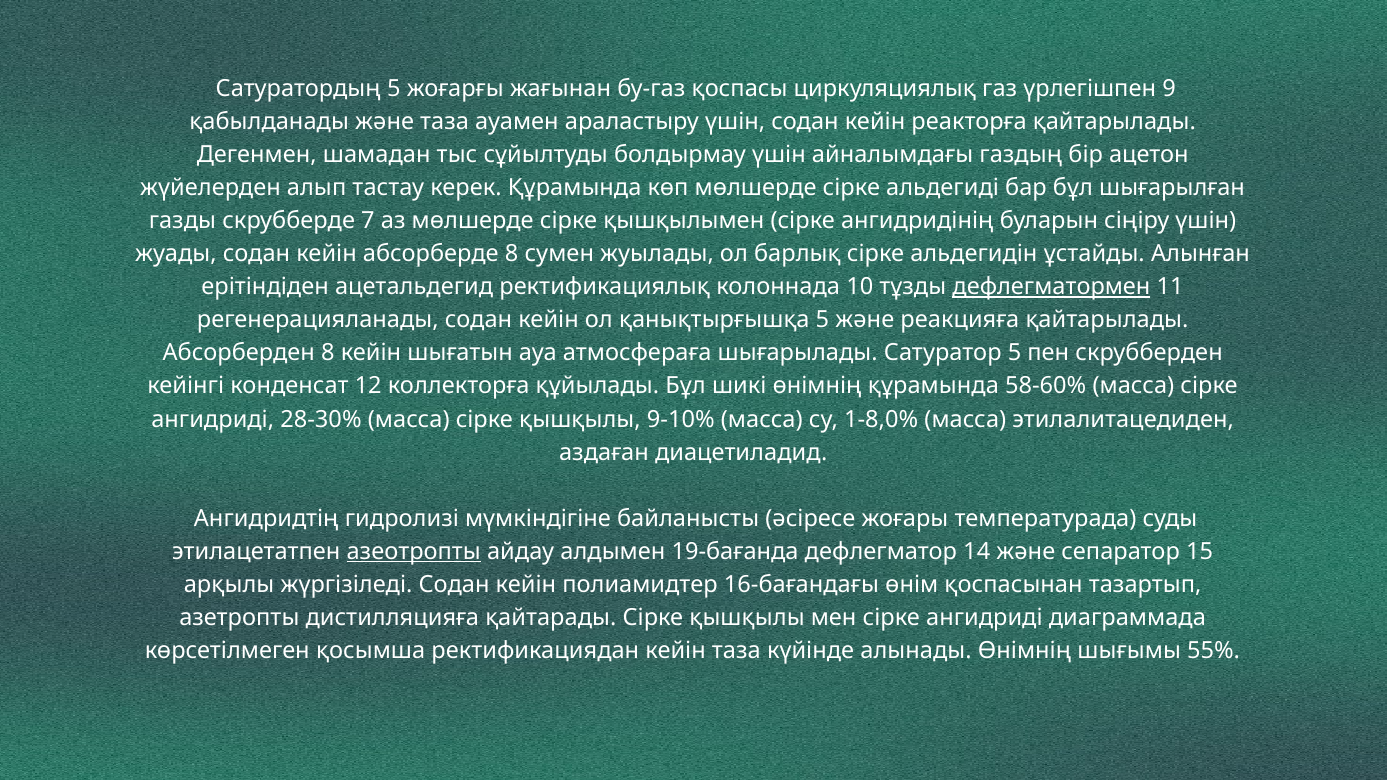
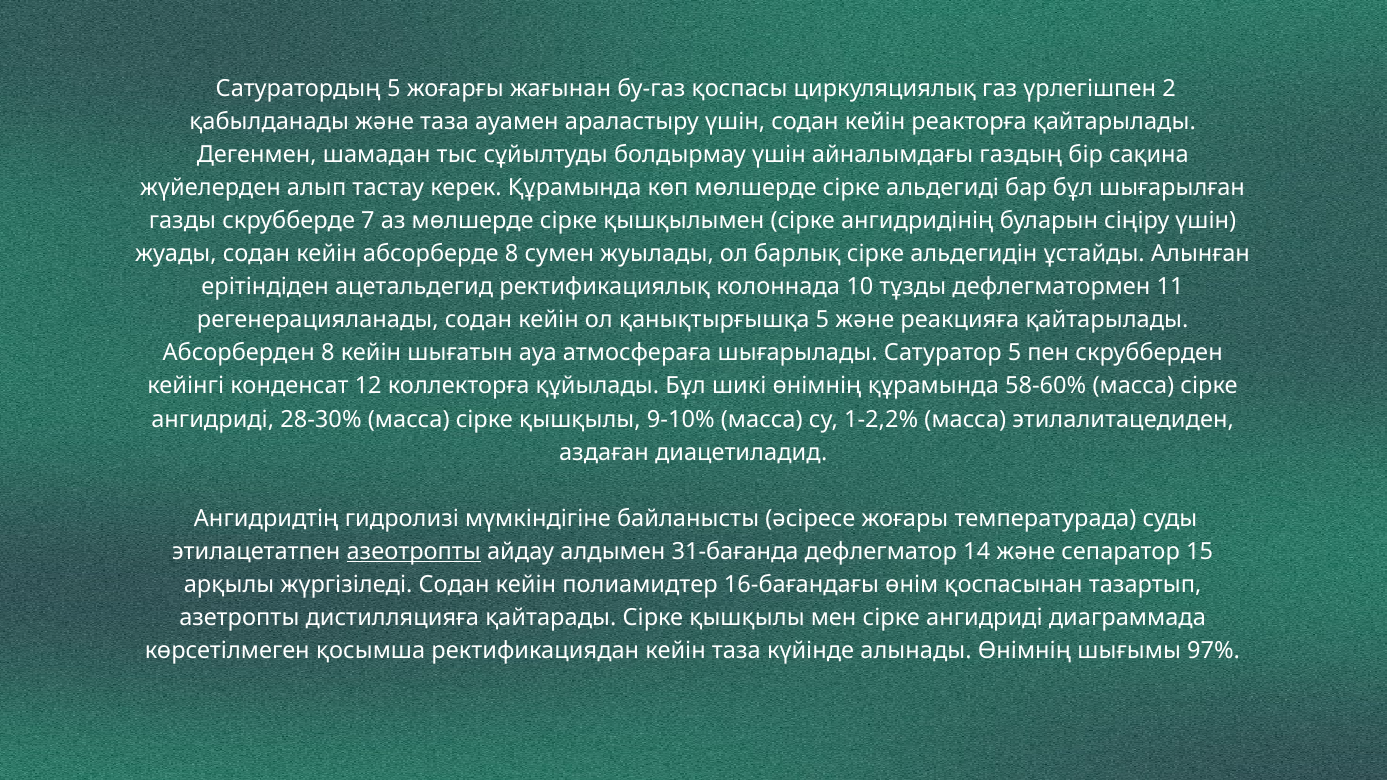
9: 9 -> 2 (1169, 88)
ацетон: ацетон -> сақина (1149, 155)
дефлегматормен underline: present -> none (1051, 287)
1-8,0%: 1-8,0% -> 1-2,2% (881, 419)
19-бағанда: 19-бағанда -> 31-бағанда (735, 552)
55%: 55% -> 97% (1214, 651)
